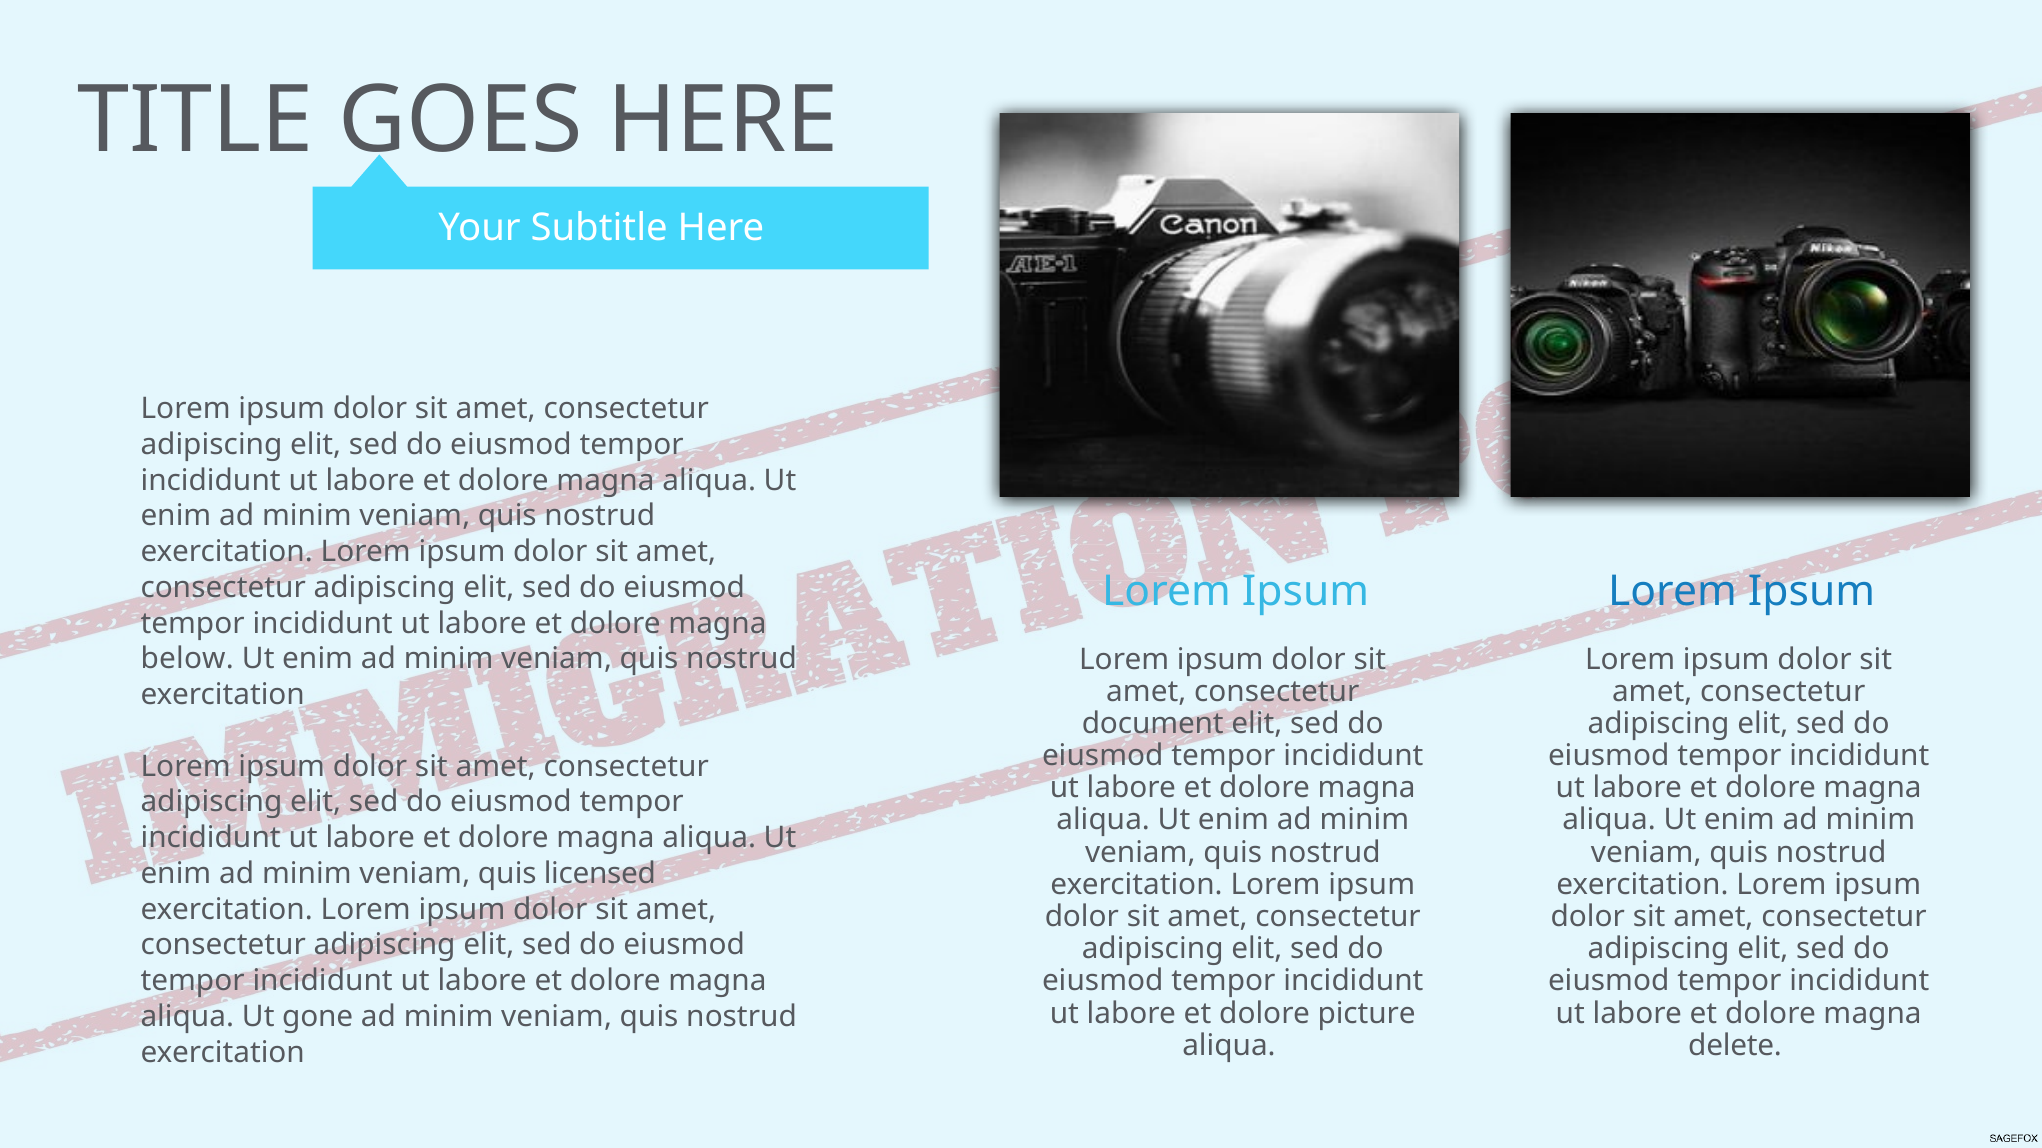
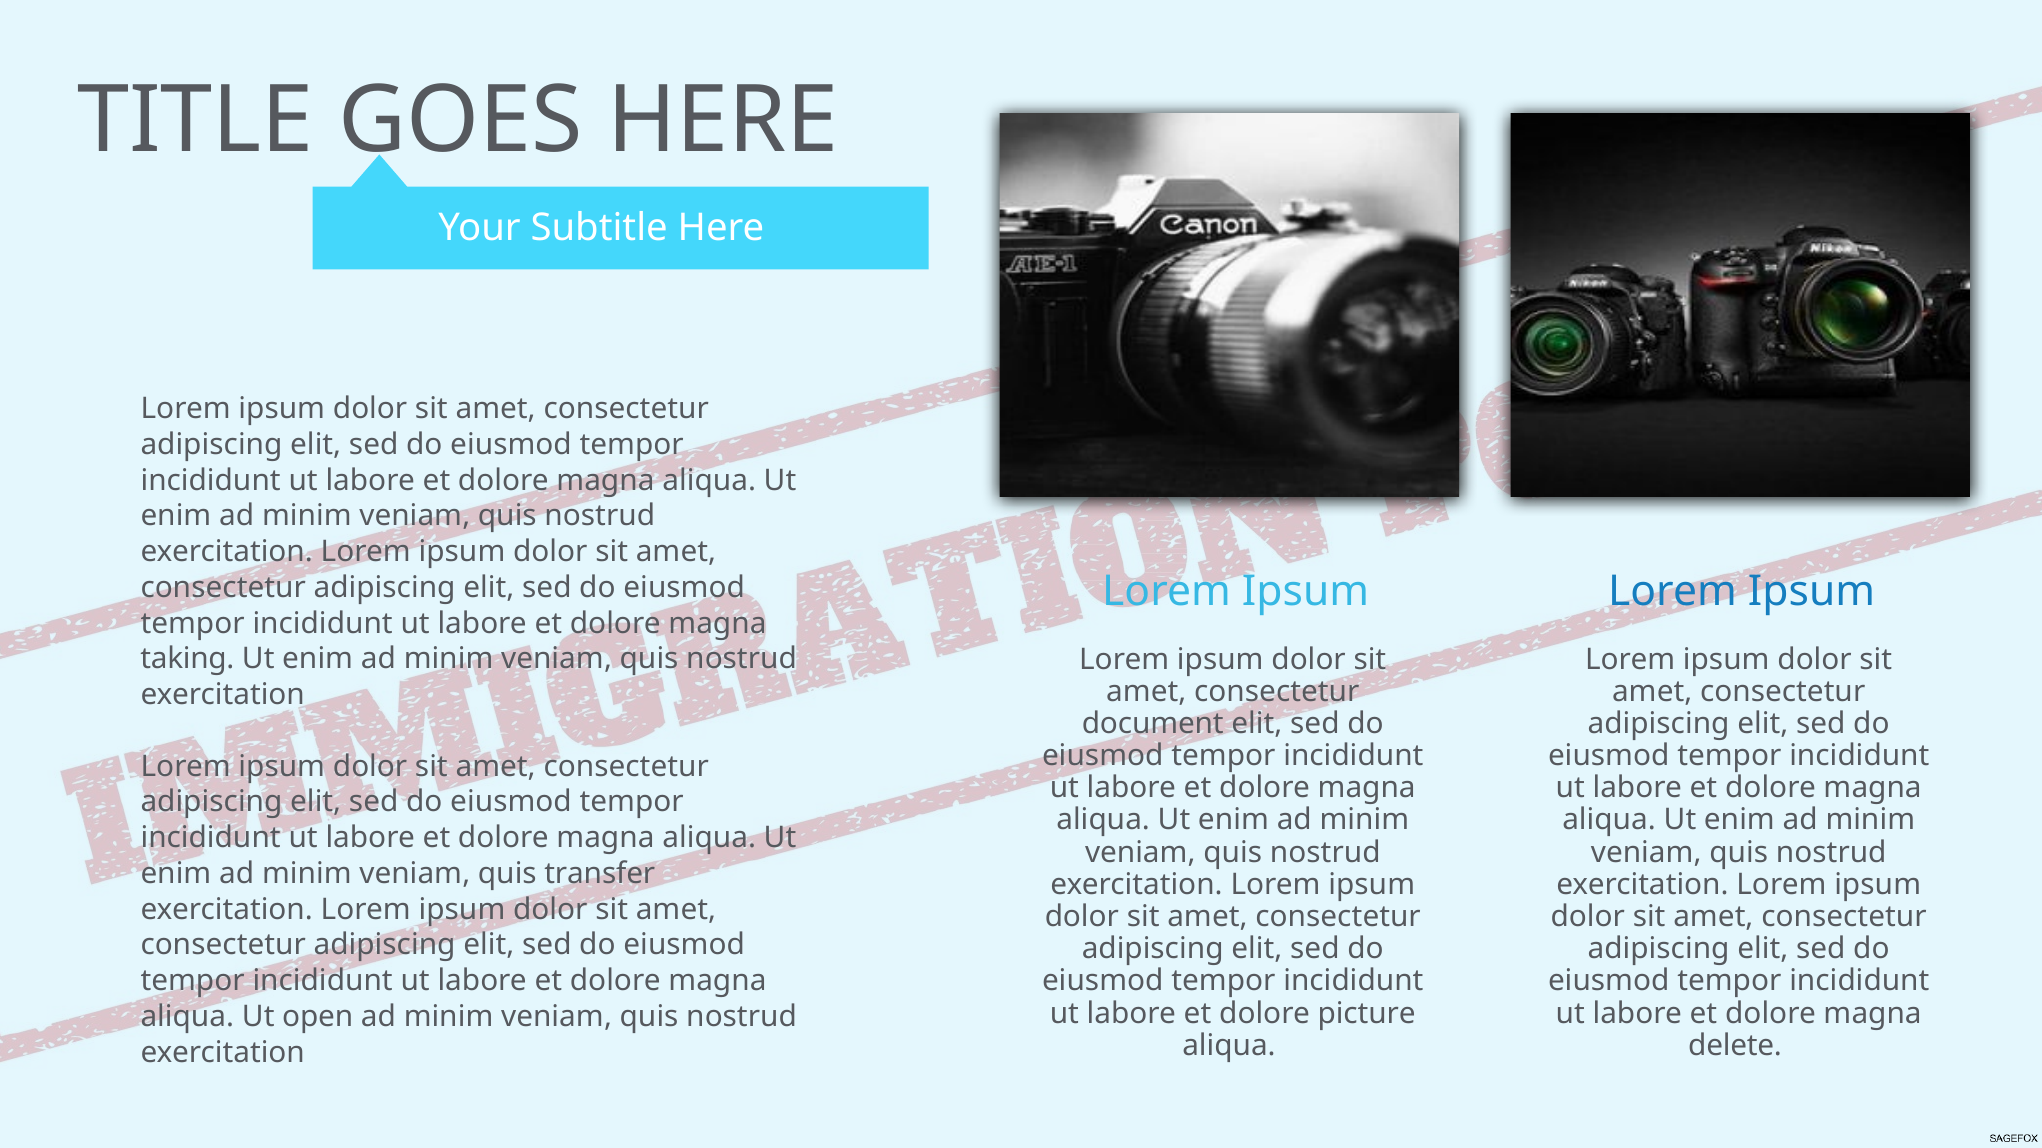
below: below -> taking (187, 659)
licensed: licensed -> transfer (600, 874)
gone: gone -> open (318, 1017)
